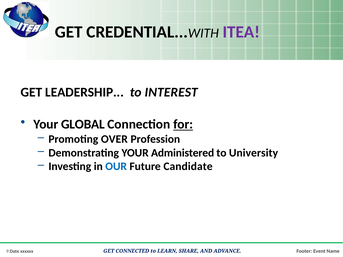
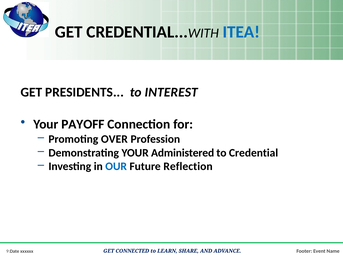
ITEA colour: purple -> blue (241, 32)
LEADERSHIP: LEADERSHIP -> PRESIDENTS (84, 92)
GLOBAL: GLOBAL -> PAYOFF (83, 124)
for underline: present -> none (183, 124)
to University: University -> Credential (254, 153)
Candidate: Candidate -> Reflection (188, 167)
